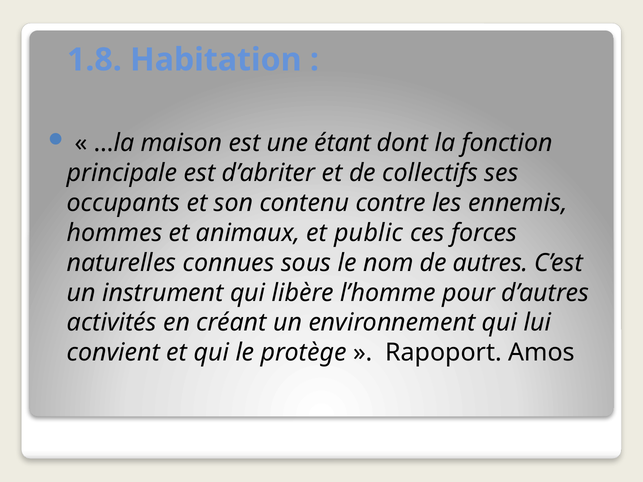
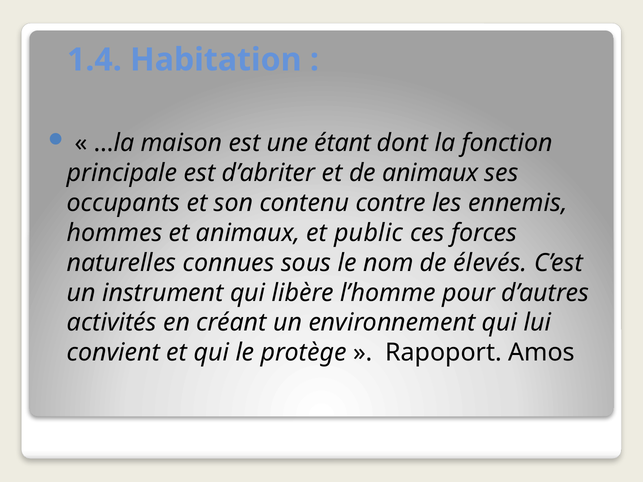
1.8: 1.8 -> 1.4 (94, 60)
de collectifs: collectifs -> animaux (430, 173)
autres: autres -> élevés (490, 263)
